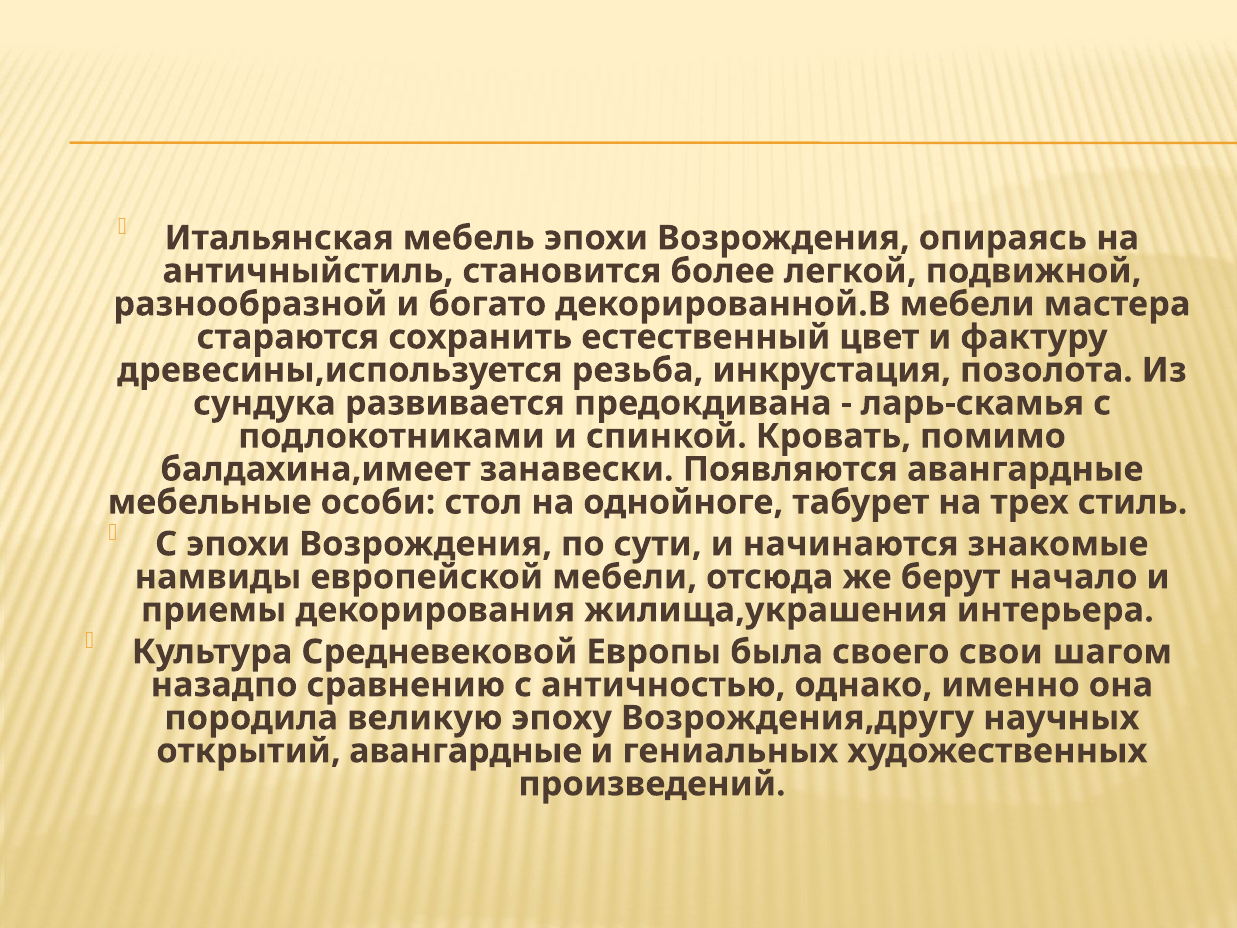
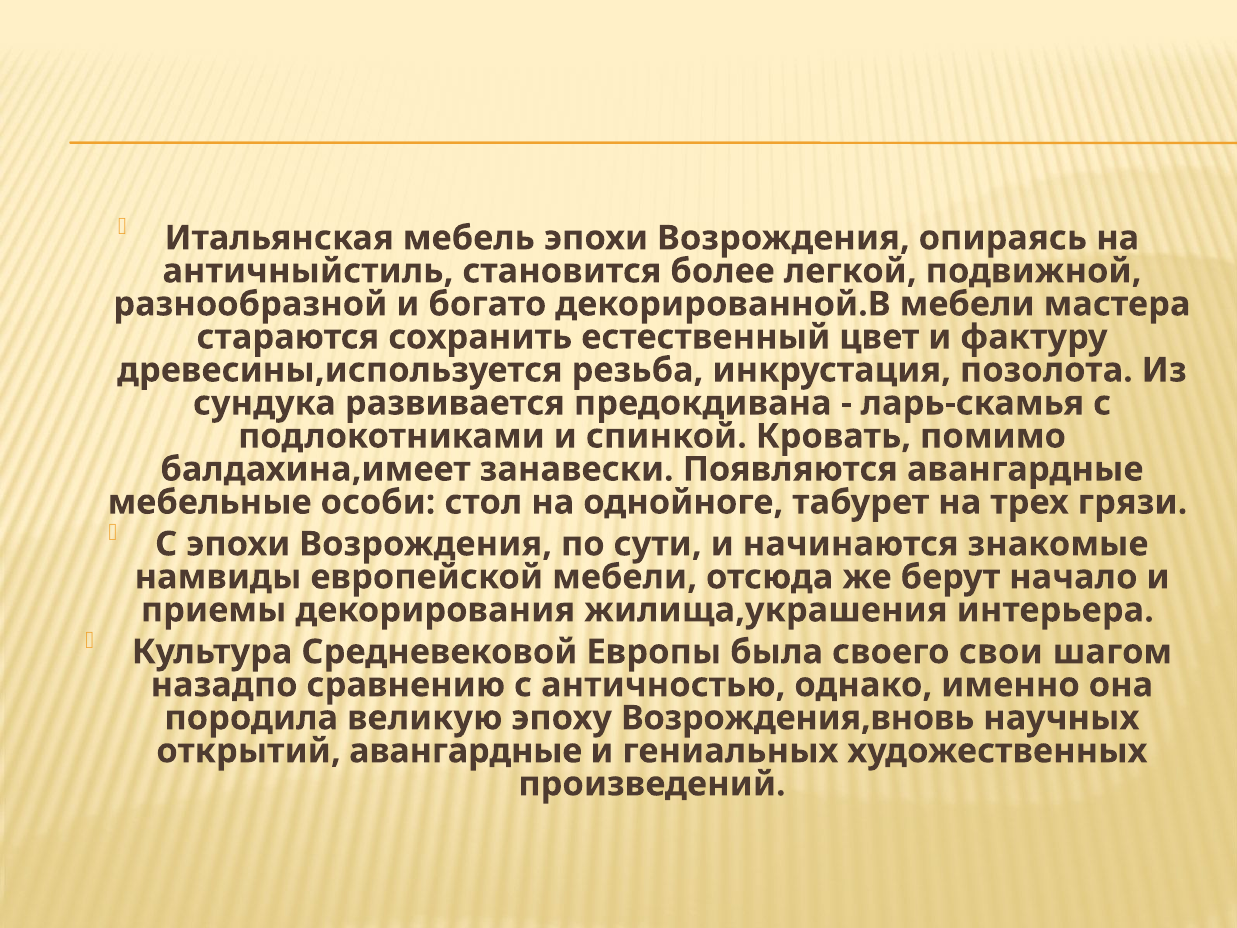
стиль: стиль -> грязи (1133, 502)
Возрождения,другу: Возрождения,другу -> Возрождения,вновь (798, 718)
